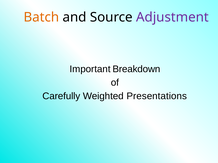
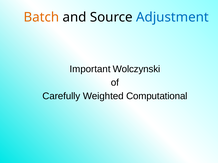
Adjustment colour: purple -> blue (172, 17)
Breakdown: Breakdown -> Wolczynski (136, 69)
Presentations: Presentations -> Computational (157, 96)
